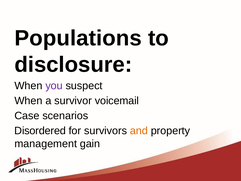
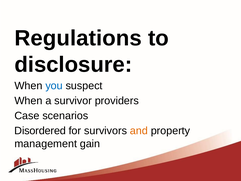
Populations: Populations -> Regulations (78, 38)
you colour: purple -> blue (54, 86)
voicemail: voicemail -> providers (117, 101)
